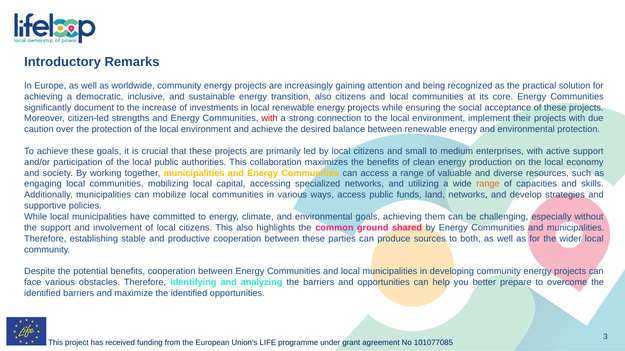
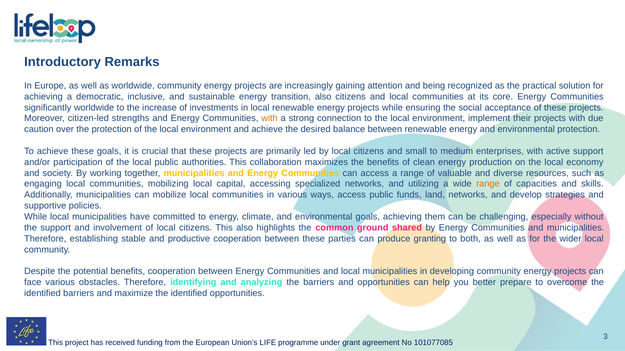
significantly document: document -> worldwide (94, 108)
with colour: red -> orange (270, 119)
sources: sources -> granting (430, 239)
